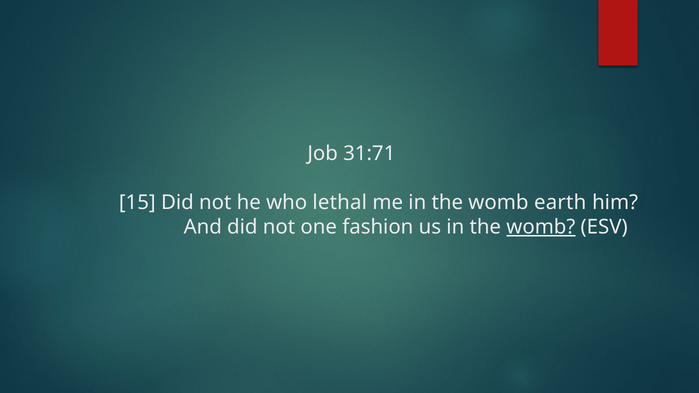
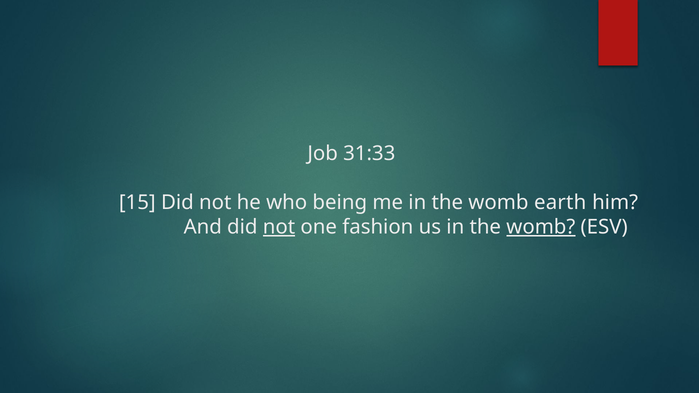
31:71: 31:71 -> 31:33 (369, 154)
lethal: lethal -> being (340, 203)
not underline: none -> present (279, 227)
